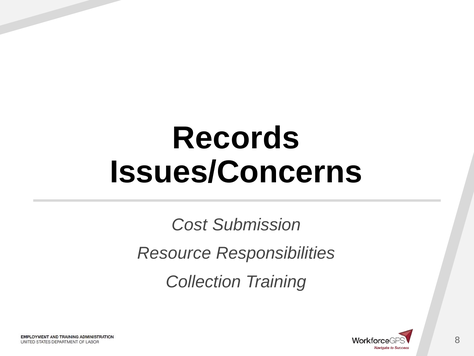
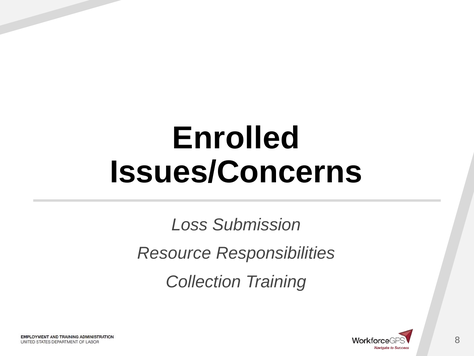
Records: Records -> Enrolled (236, 138)
Cost: Cost -> Loss (189, 225)
